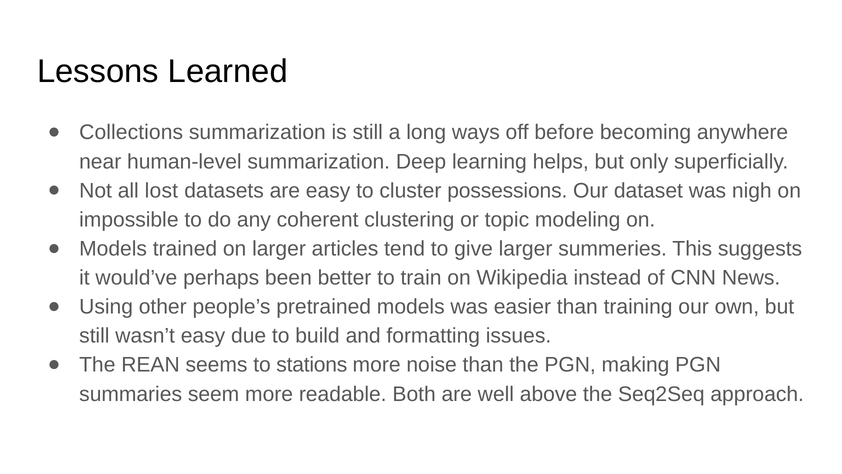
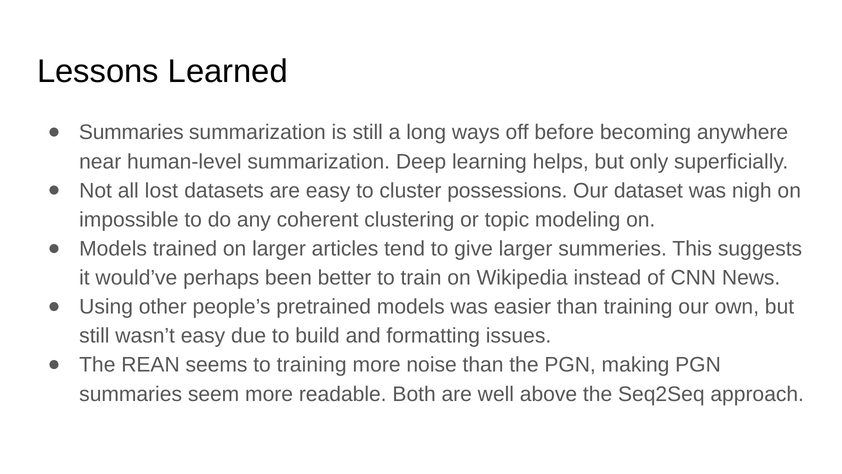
Collections: Collections -> Summaries (131, 132)
to stations: stations -> training (312, 365)
